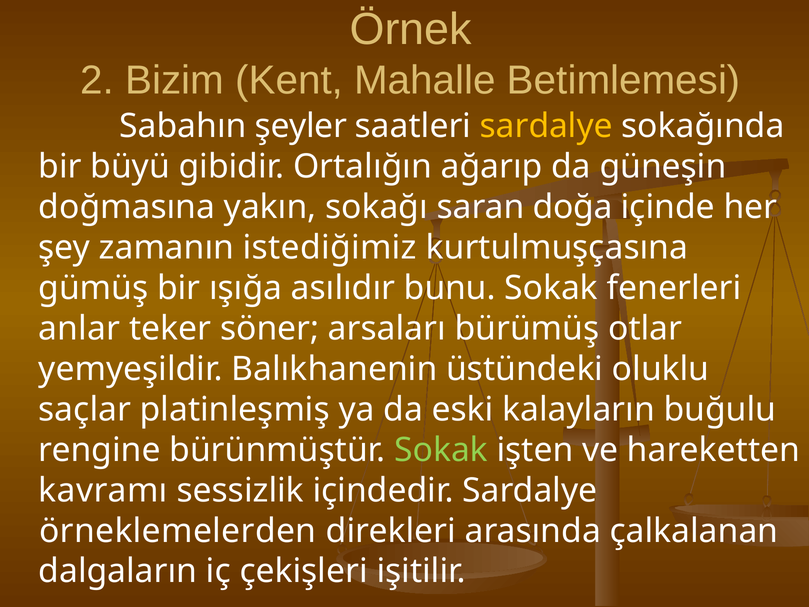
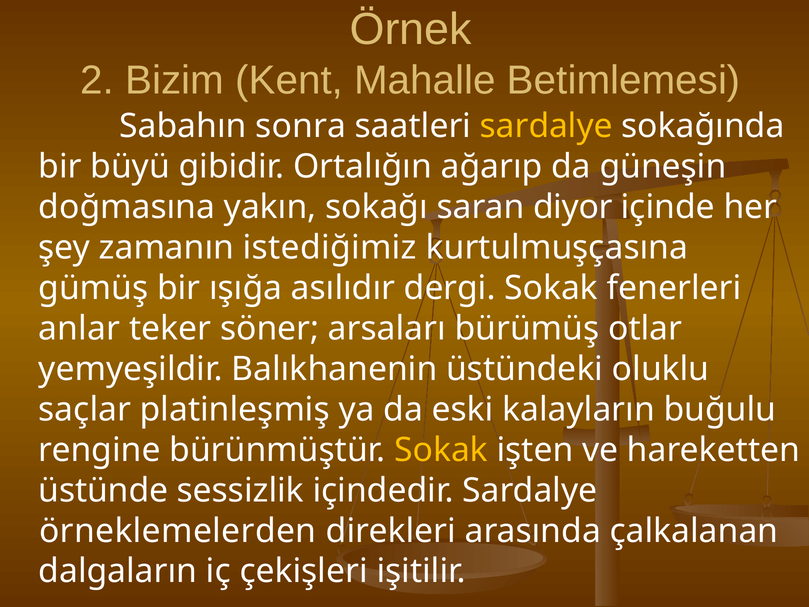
şeyler: şeyler -> sonra (301, 126)
doğa: doğa -> diyor (573, 207)
bunu: bunu -> dergi (450, 288)
Sokak colour: light green -> yellow (441, 450)
kavramı: kavramı -> üstünde (103, 490)
